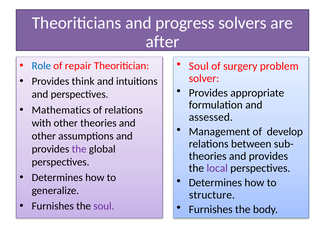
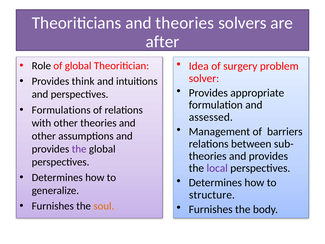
and progress: progress -> theories (185, 23)
Soul: Soul -> Idea (199, 66)
Role colour: blue -> black (41, 66)
of repair: repair -> global (78, 66)
Mathematics: Mathematics -> Formulations (61, 110)
develop: develop -> barriers (285, 132)
soul colour: purple -> orange (104, 206)
